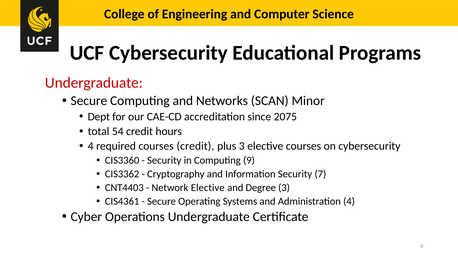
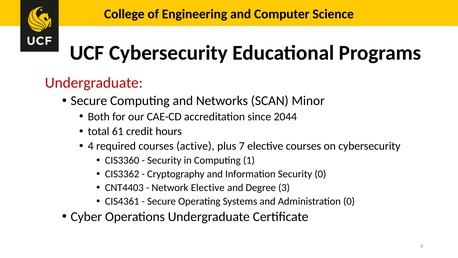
Dept: Dept -> Both (99, 116)
2075: 2075 -> 2044 (285, 116)
54: 54 -> 61 (118, 131)
courses credit: credit -> active (195, 146)
plus 3: 3 -> 7 (242, 146)
9: 9 -> 1 (249, 160)
Security 7: 7 -> 0 (320, 174)
Administration 4: 4 -> 0 (349, 201)
